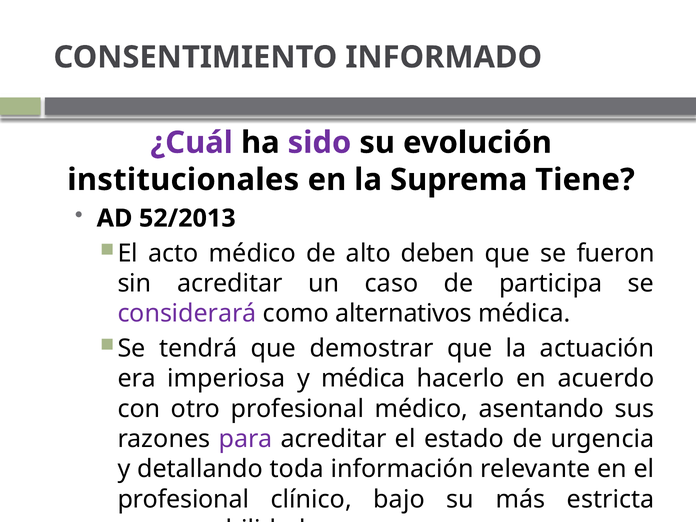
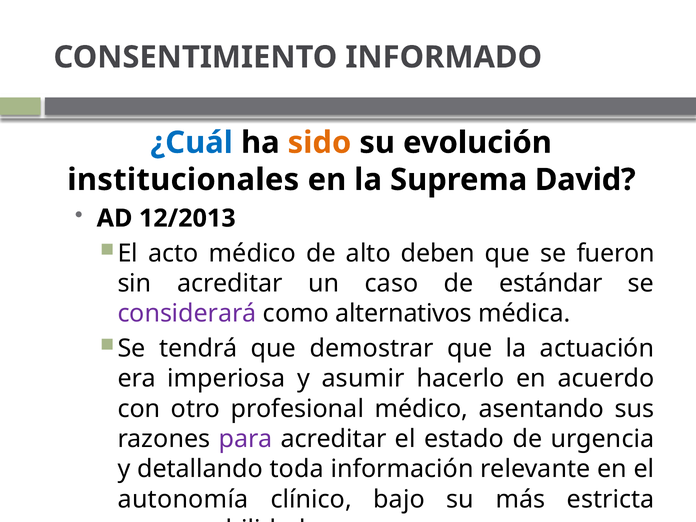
¿Cuál colour: purple -> blue (192, 143)
sido colour: purple -> orange (319, 143)
Tiene: Tiene -> David (585, 180)
52/2013: 52/2013 -> 12/2013 (187, 218)
participa: participa -> estándar (551, 283)
y médica: médica -> asumir (363, 379)
profesional: profesional -> autonomía (183, 499)
